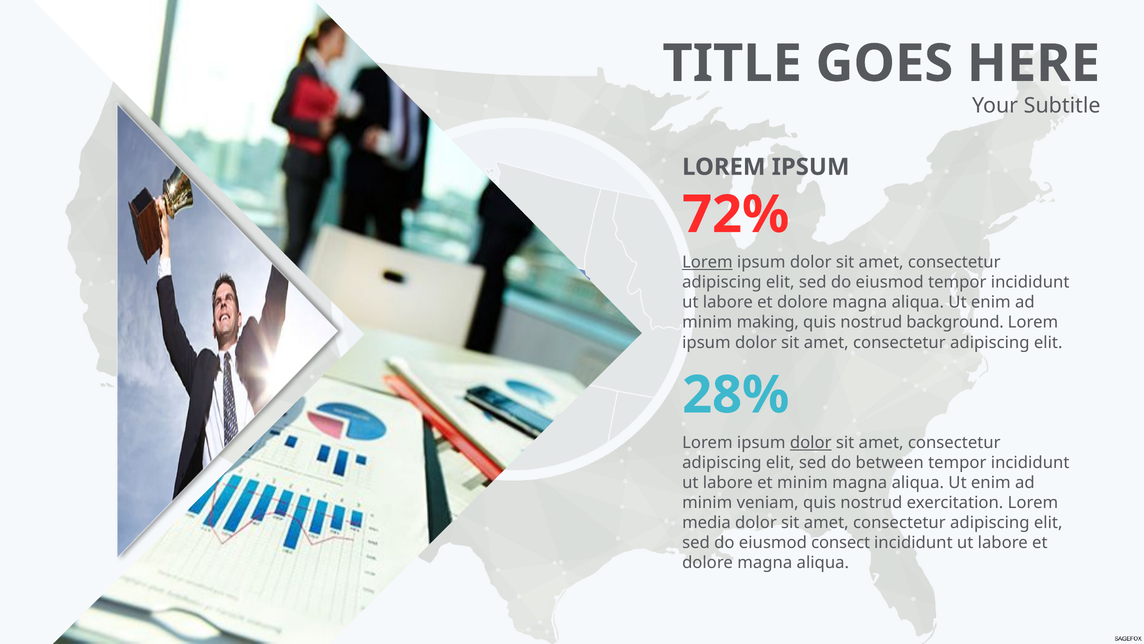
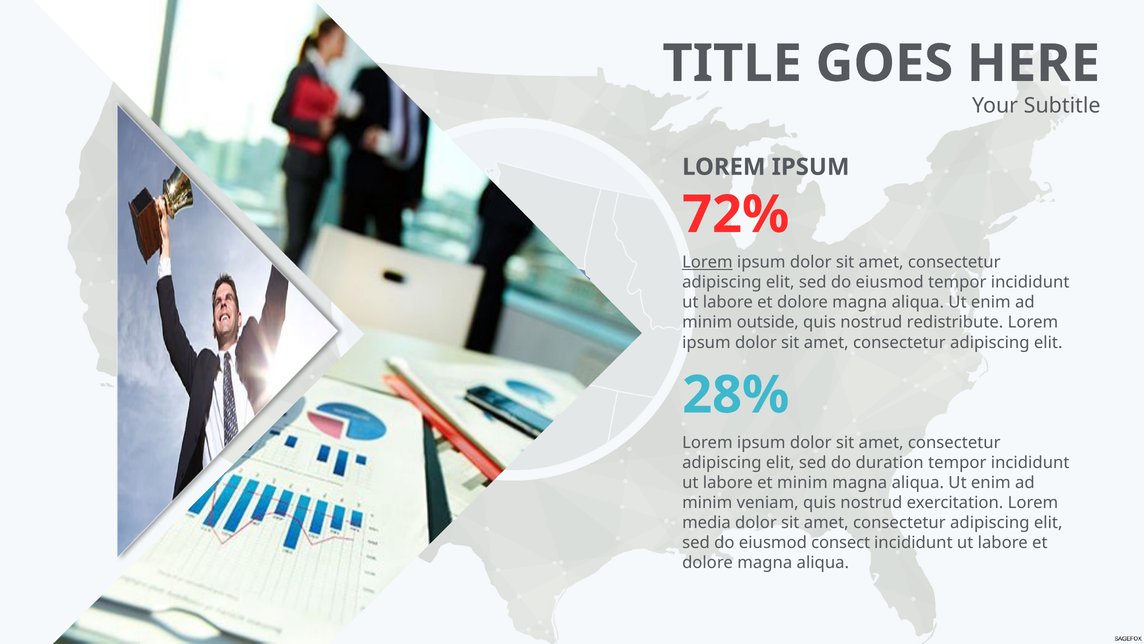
making: making -> outside (768, 322)
background: background -> redistribute (955, 322)
dolor underline: present -> none (811, 442)
between: between -> duration (890, 462)
